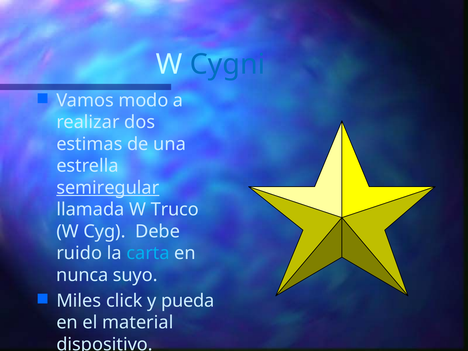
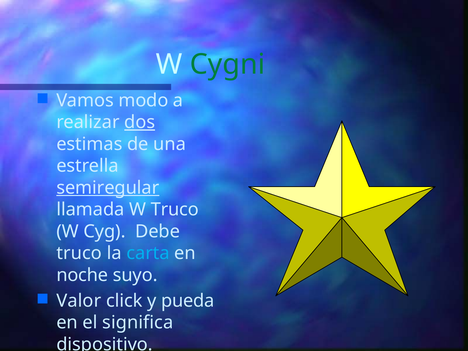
Cygni colour: blue -> green (228, 64)
dos underline: none -> present (140, 122)
ruido: ruido -> truco (79, 253)
nunca: nunca -> noche (82, 275)
Miles: Miles -> Valor (79, 301)
material: material -> significa (138, 323)
